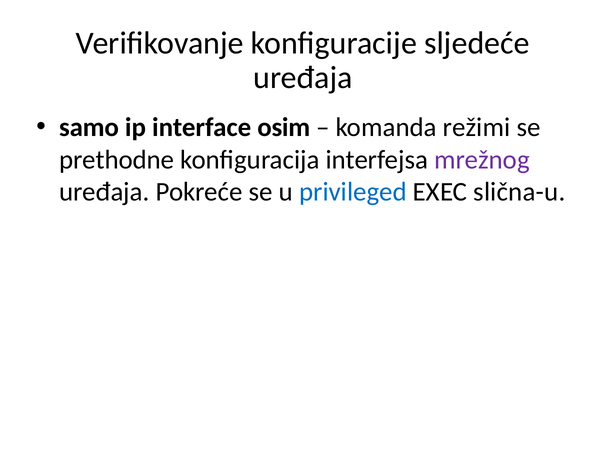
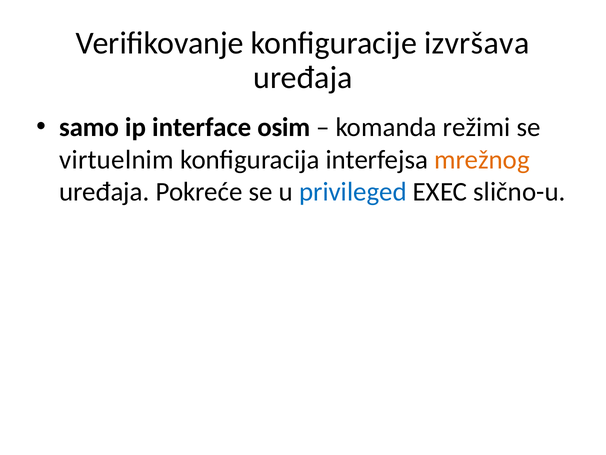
sljedeće: sljedeće -> izvršava (477, 43)
prethodne: prethodne -> virtuelnim (117, 159)
mrežnog colour: purple -> orange (482, 159)
slična-u: slična-u -> slično-u (520, 192)
